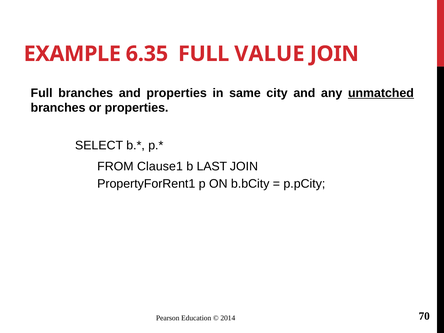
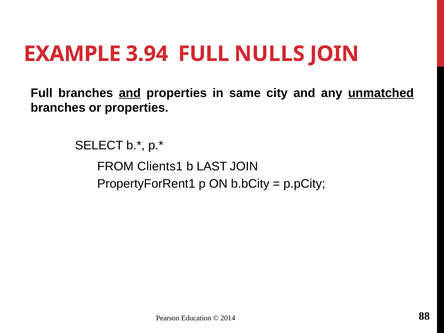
6.35: 6.35 -> 3.94 (147, 54)
VALUE: VALUE -> NULLS (269, 54)
and underline: none -> present (130, 93)
Clause1: Clause1 -> Clients1 (160, 166)
70: 70 -> 88 (424, 316)
